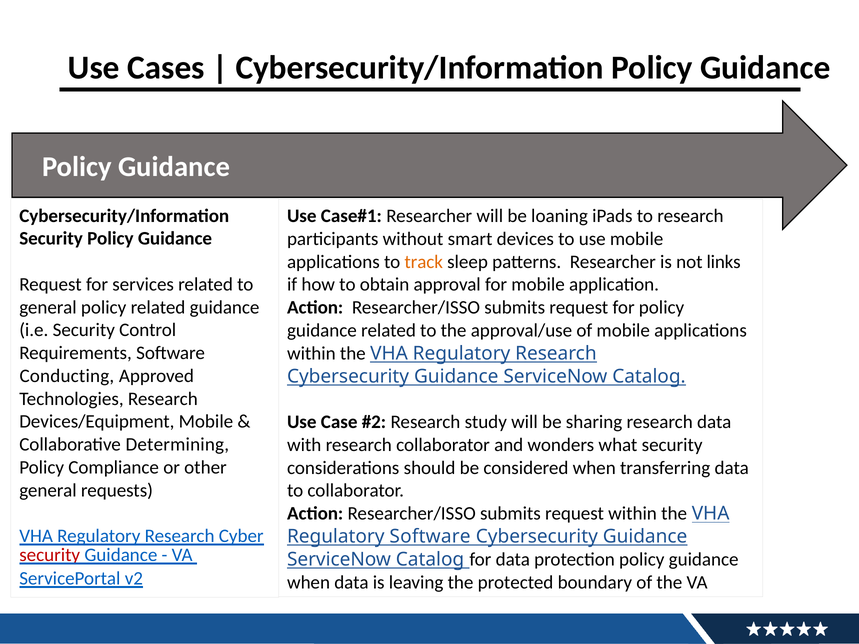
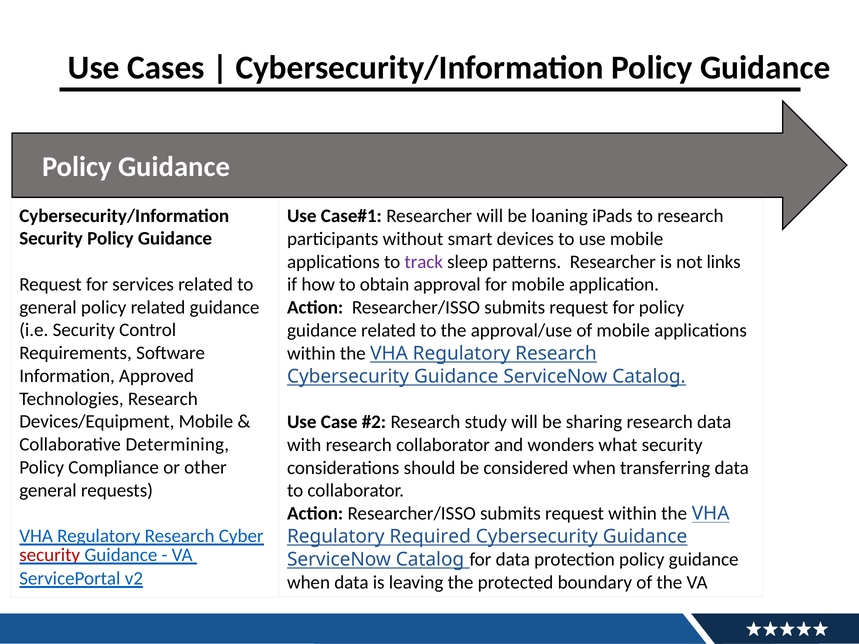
track colour: orange -> purple (424, 262)
Conducting: Conducting -> Information (67, 376)
Regulatory Software: Software -> Required (430, 537)
